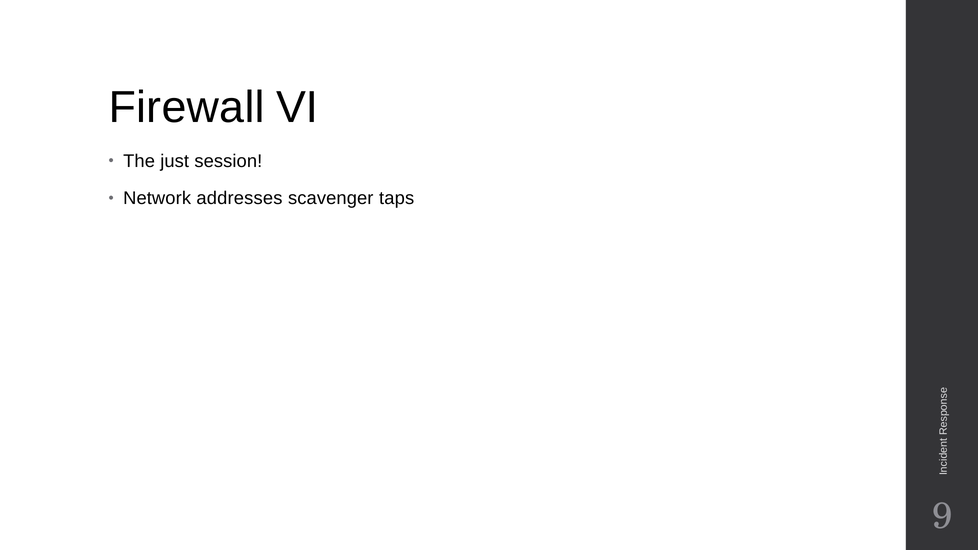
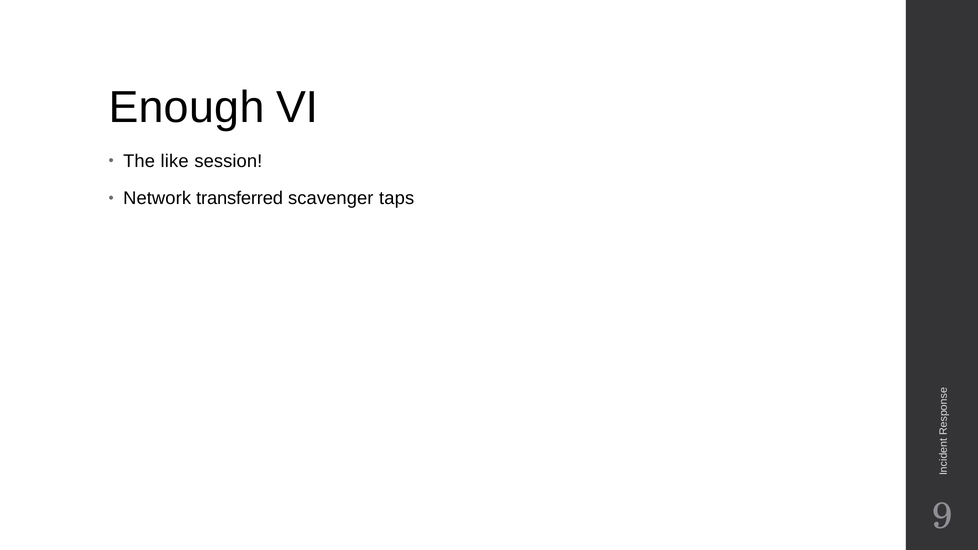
Firewall: Firewall -> Enough (187, 108)
just: just -> like (175, 161)
addresses: addresses -> transferred (240, 198)
